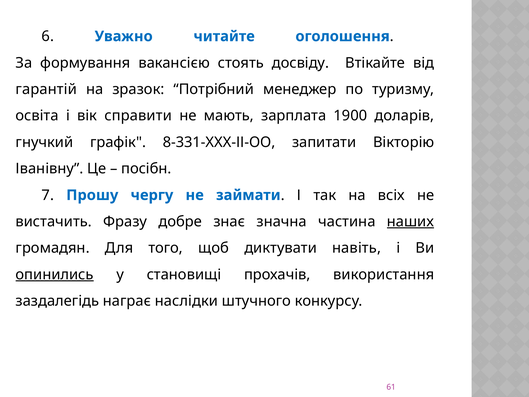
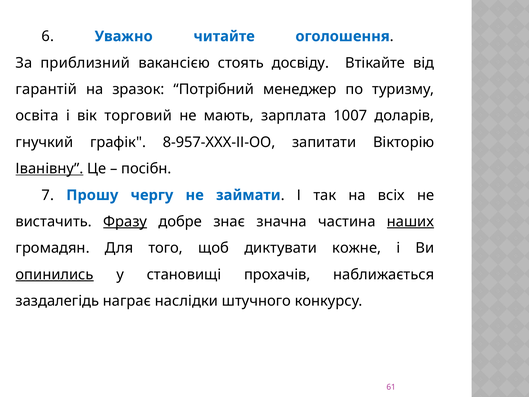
формування: формування -> приблизний (85, 63)
справити: справити -> торговий (138, 116)
1900: 1900 -> 1007 (350, 116)
8-331-ХХХ-ІІ-ОО: 8-331-ХХХ-ІІ-ОО -> 8-957-ХХХ-ІІ-ОО (219, 142)
Іванівну underline: none -> present (49, 169)
Фразу underline: none -> present (125, 221)
навіть: навіть -> кожне (357, 248)
використання: використання -> наближається (384, 274)
